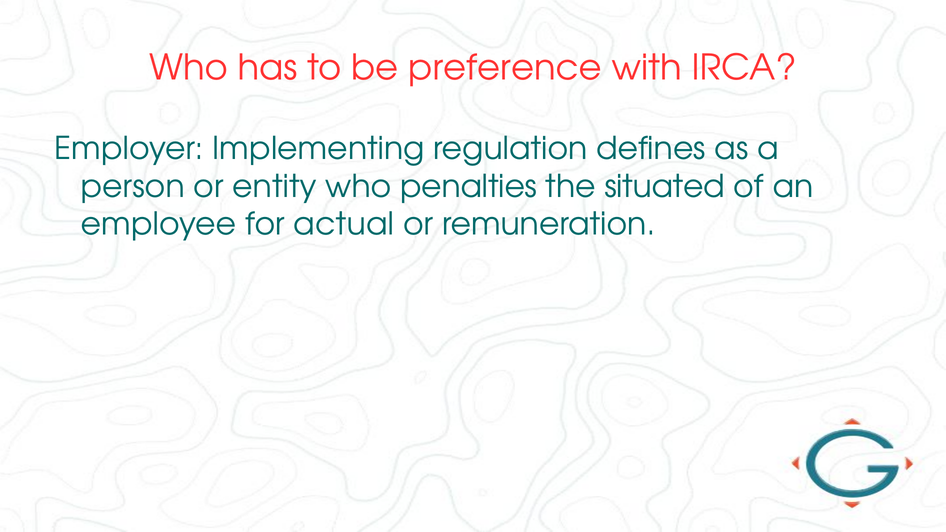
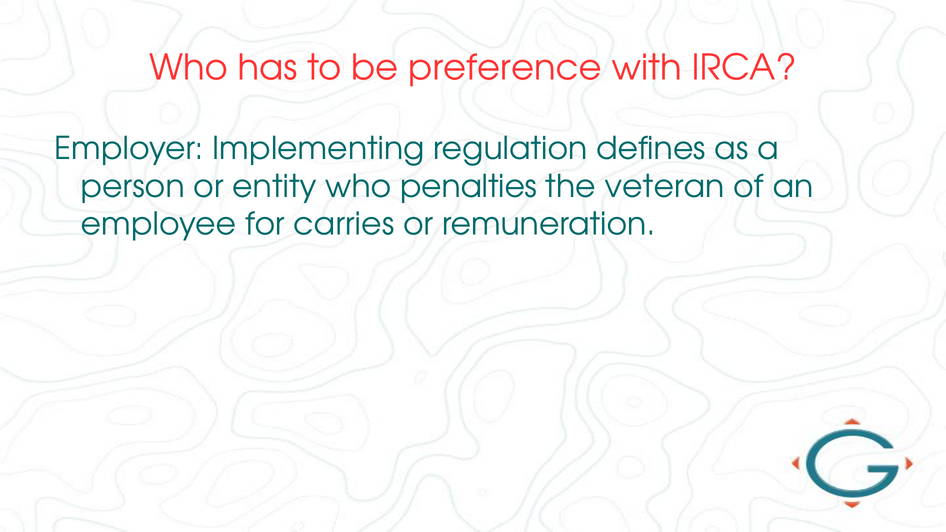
situated: situated -> veteran (665, 187)
actual: actual -> carries (344, 225)
